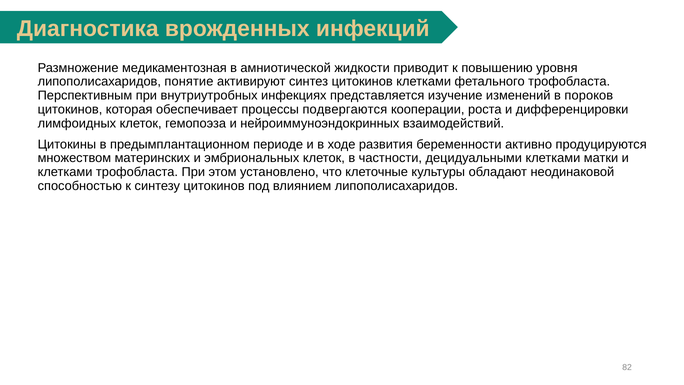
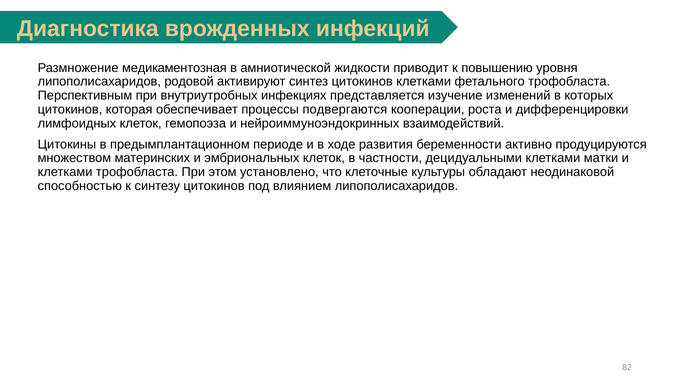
понятие: понятие -> родовой (189, 82)
пороков: пороков -> которых (589, 96)
